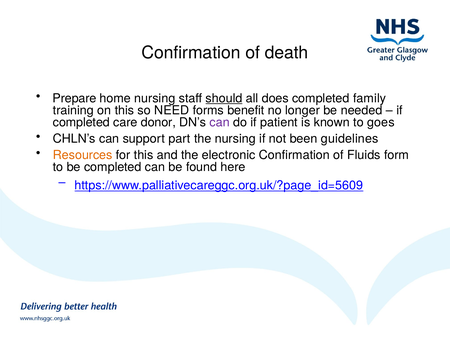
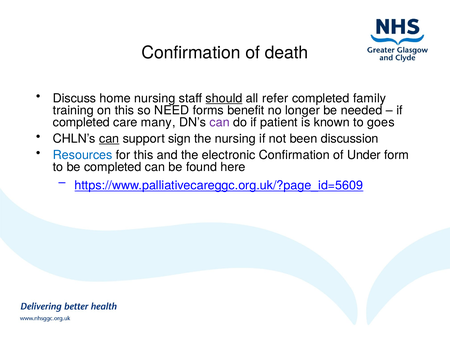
Prepare: Prepare -> Discuss (74, 99)
does: does -> refer (275, 99)
donor: donor -> many (158, 123)
can underline: none -> present (109, 139)
part: part -> sign (179, 139)
guidelines: guidelines -> discussion (350, 139)
Resources colour: orange -> blue (83, 155)
Fluids: Fluids -> Under (364, 155)
